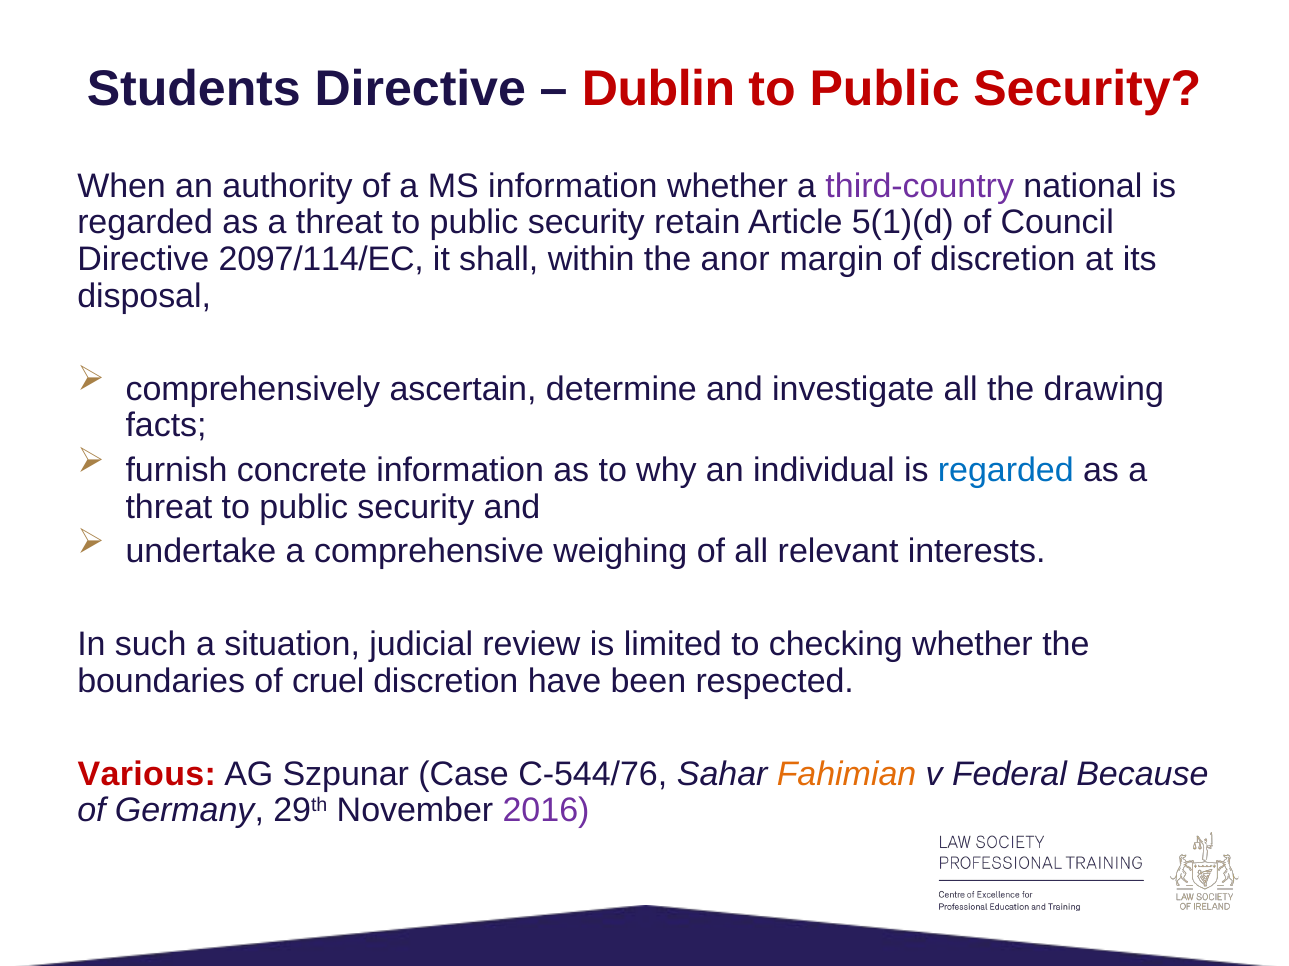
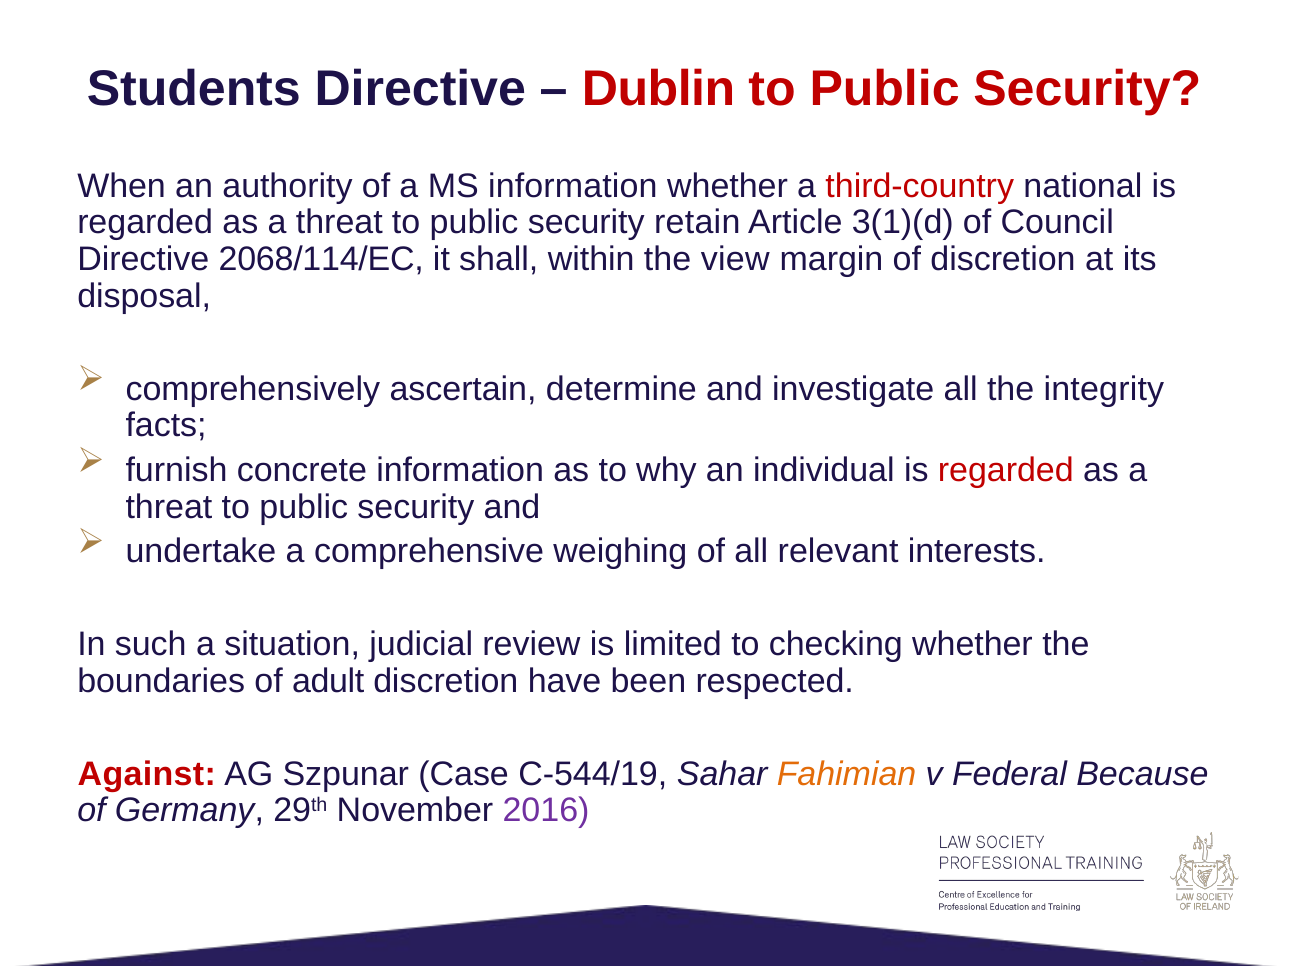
third-country colour: purple -> red (920, 186)
5(1)(d: 5(1)(d -> 3(1)(d (903, 223)
2097/114/EC: 2097/114/EC -> 2068/114/EC (321, 260)
anor: anor -> view (735, 260)
drawing: drawing -> integrity (1104, 389)
regarded colour: blue -> red (1006, 471)
cruel: cruel -> adult (328, 681)
Various: Various -> Against (147, 774)
C‑544/76: C‑544/76 -> C‑544/19 (593, 774)
